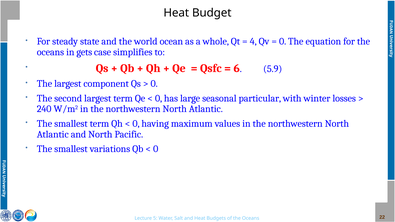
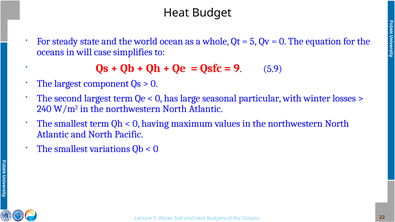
4: 4 -> 5 (253, 41)
gets: gets -> will (84, 52)
6: 6 -> 9 (237, 68)
